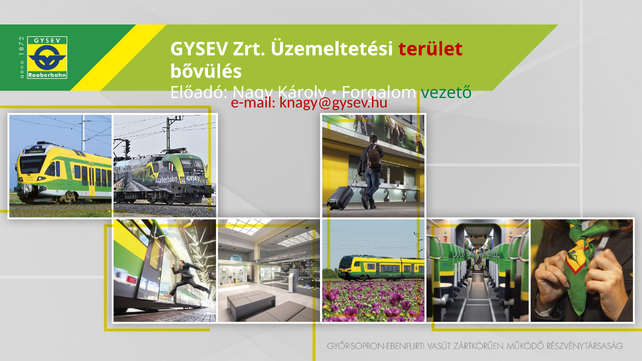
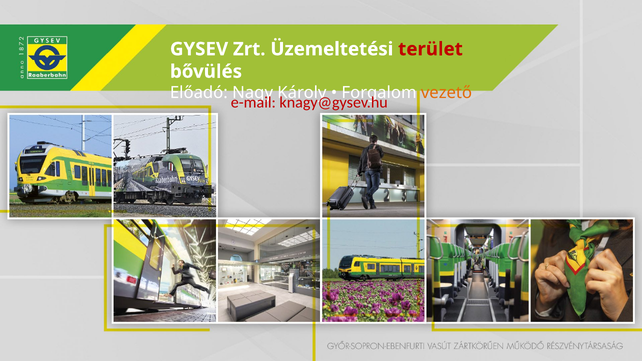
vezető colour: green -> orange (446, 93)
